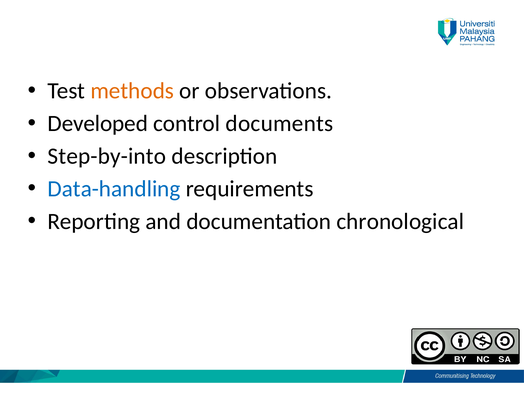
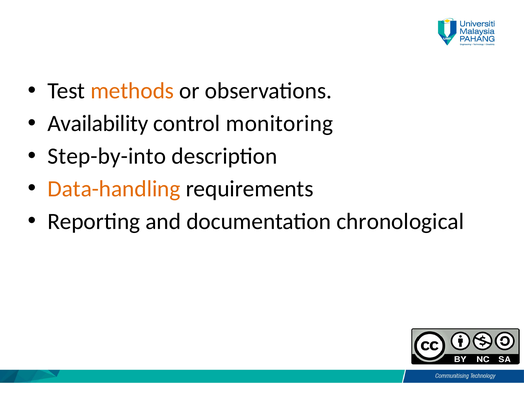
Developed: Developed -> Availability (98, 124)
documents: documents -> monitoring (280, 124)
Data-handling colour: blue -> orange (114, 189)
